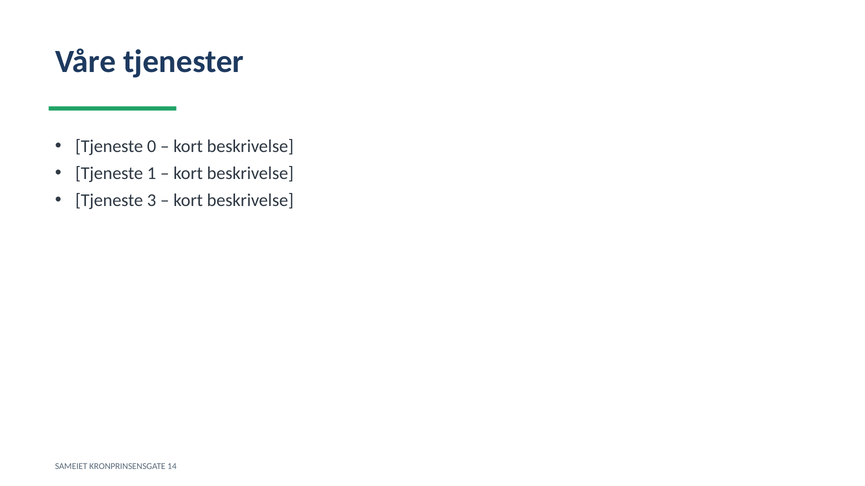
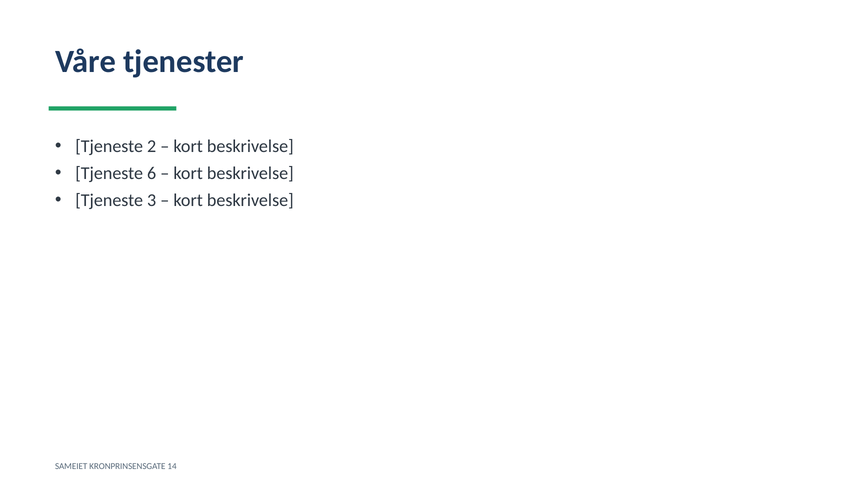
0: 0 -> 2 (152, 147)
1: 1 -> 6 (152, 174)
